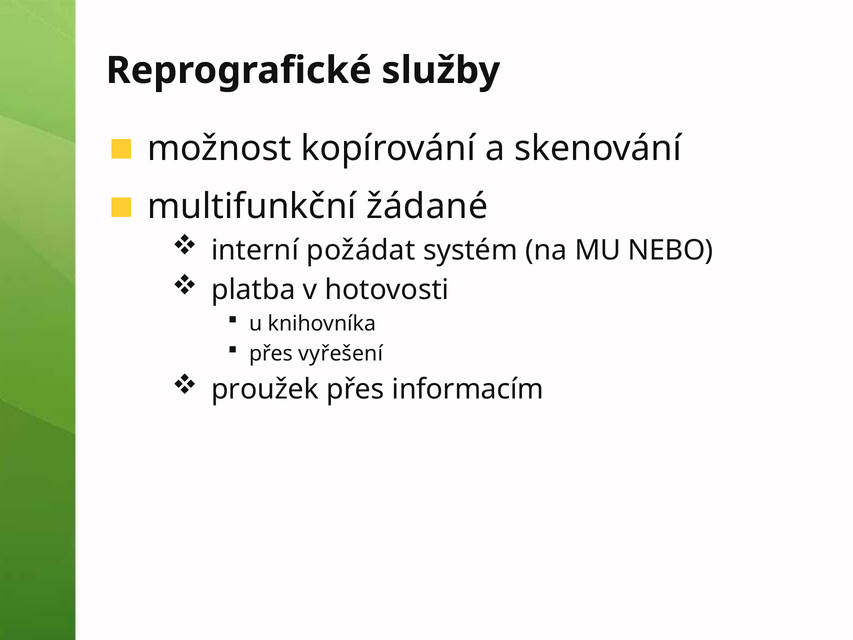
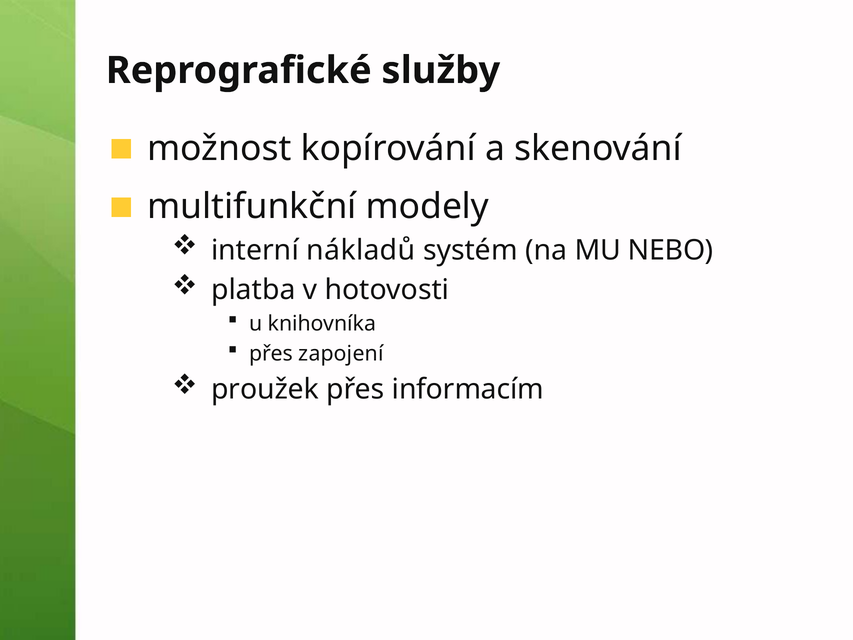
žádané: žádané -> modely (427, 207)
požádat: požádat -> nákladů (361, 250)
vyřešení: vyřešení -> zapojení (341, 353)
